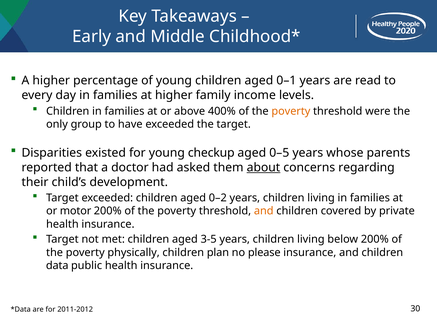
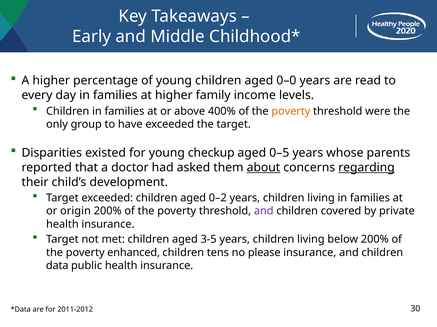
0–1: 0–1 -> 0–0 (286, 81)
regarding underline: none -> present (366, 168)
motor: motor -> origin (75, 212)
and colour: orange -> purple (264, 212)
physically: physically -> enhanced (134, 253)
plan: plan -> tens (218, 253)
